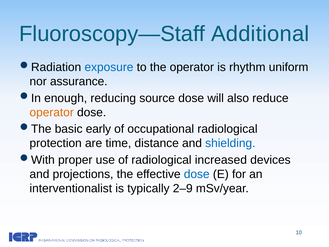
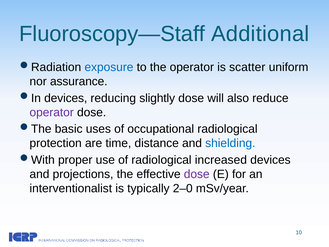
rhythm: rhythm -> scatter (247, 67)
enough: enough -> devices (66, 98)
source: source -> slightly (157, 98)
operator colour: orange -> purple (52, 112)
early: early -> uses (98, 129)
dose colour: blue -> purple (197, 174)
2–9: 2–9 -> 2–0 (183, 188)
